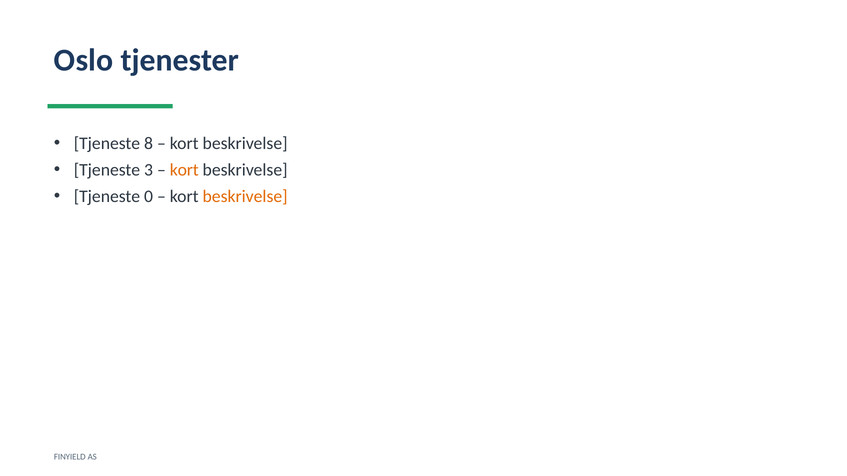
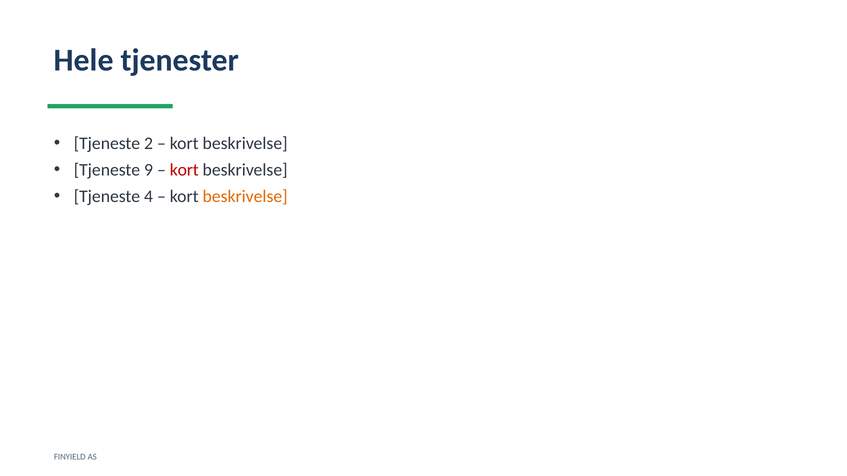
Oslo: Oslo -> Hele (84, 60)
8: 8 -> 2 (148, 143)
3: 3 -> 9 (148, 170)
kort colour: orange -> red (184, 170)
0: 0 -> 4 (148, 196)
